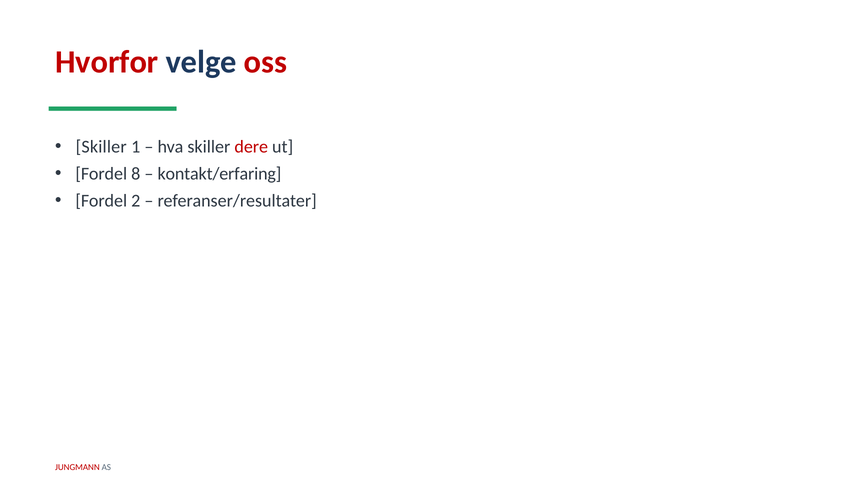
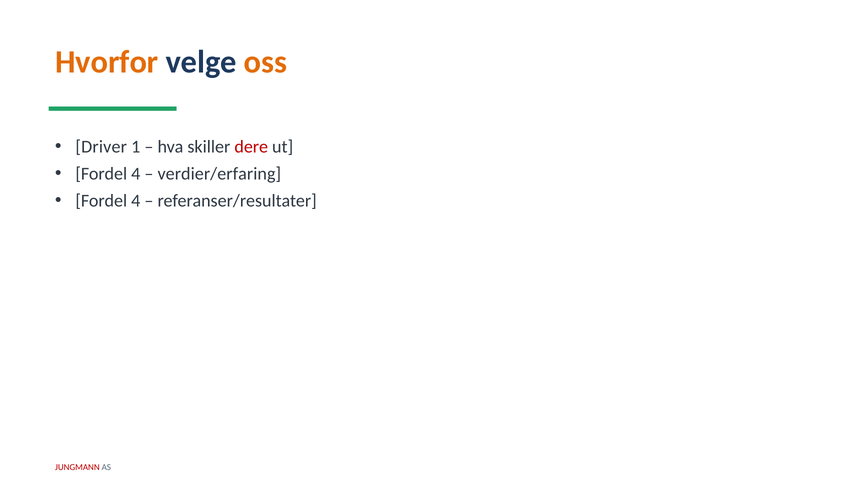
Hvorfor colour: red -> orange (107, 62)
oss colour: red -> orange (265, 62)
Skiller: Skiller -> Driver (101, 147)
8: 8 -> 4 (136, 174)
kontakt/erfaring: kontakt/erfaring -> verdier/erfaring (219, 174)
2: 2 -> 4 (136, 201)
